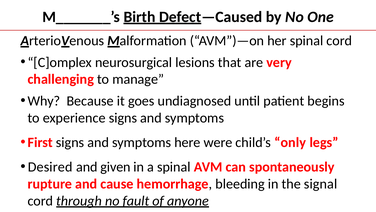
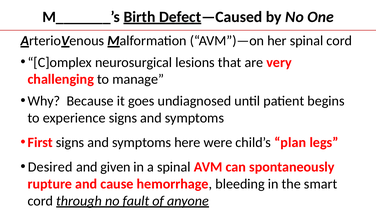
only: only -> plan (290, 142)
signal: signal -> smart (321, 183)
